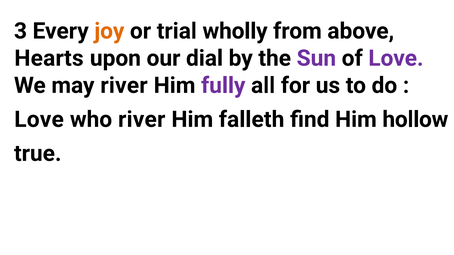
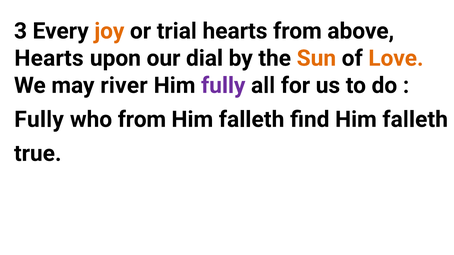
trial wholly: wholly -> hearts (235, 31)
Sun colour: purple -> orange (316, 58)
Love colour: purple -> orange (396, 58)
Love: Love -> Fully (39, 120)
who river: river -> from (142, 120)
find Him hollow: hollow -> falleth (415, 120)
